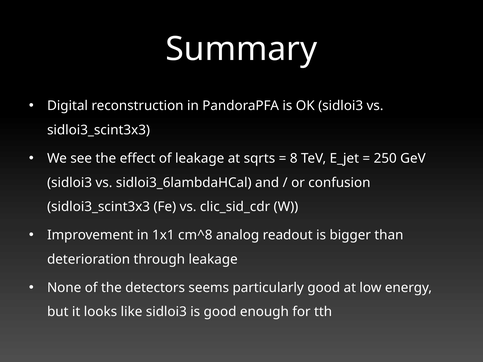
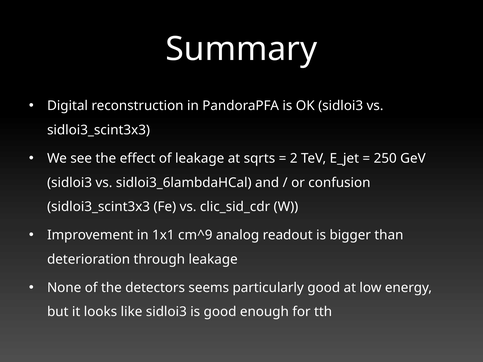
8: 8 -> 2 (294, 159)
cm^8: cm^8 -> cm^9 (195, 235)
